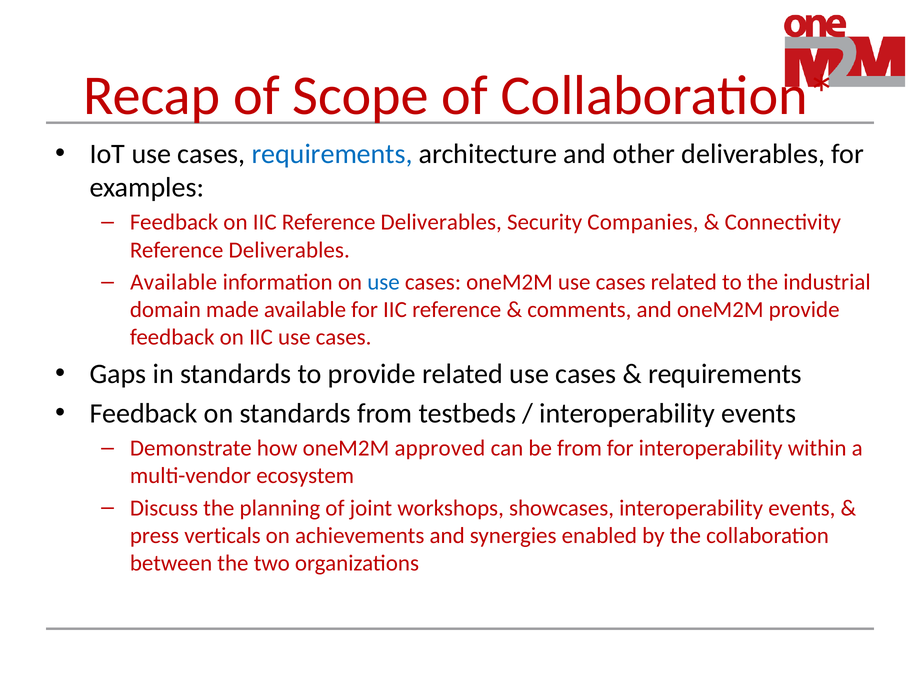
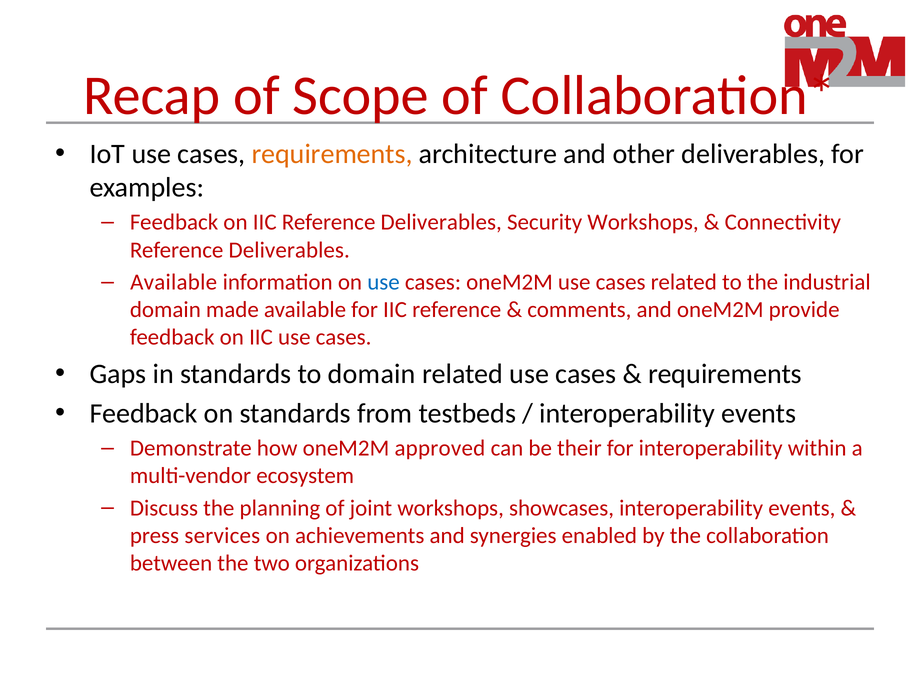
requirements colour: blue -> orange (332, 154)
Security Companies: Companies -> Workshops (643, 222)
to provide: provide -> domain (372, 374)
be from: from -> their (579, 448)
verticals: verticals -> services (222, 536)
